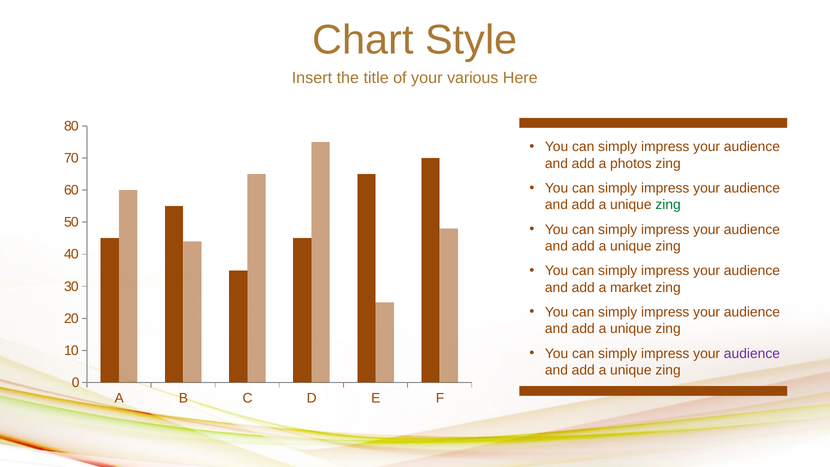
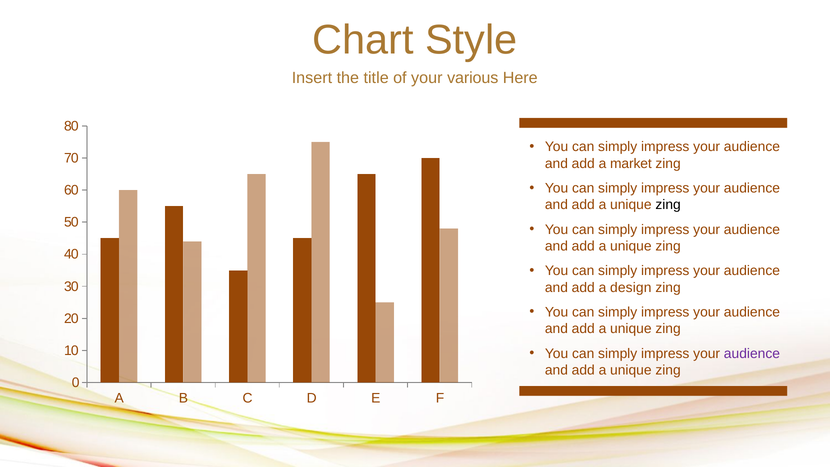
photos: photos -> market (631, 163)
zing colour: green -> black (668, 205)
market: market -> design (631, 287)
